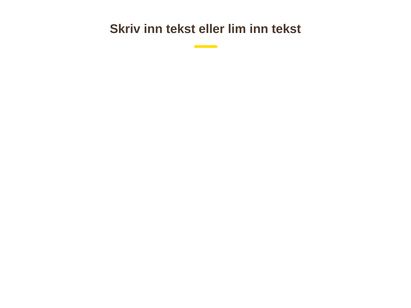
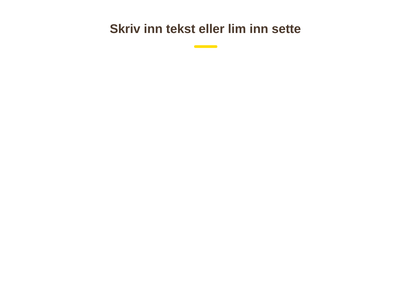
lim inn tekst: tekst -> sette (286, 29)
